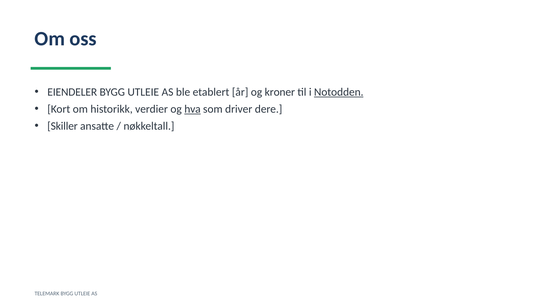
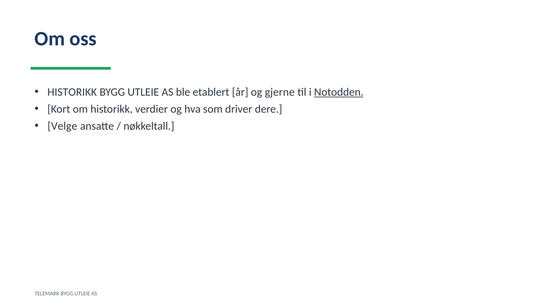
EIENDELER: EIENDELER -> HISTORIKK (72, 92)
kroner: kroner -> gjerne (280, 92)
hva underline: present -> none (193, 109)
Skiller: Skiller -> Velge (62, 126)
